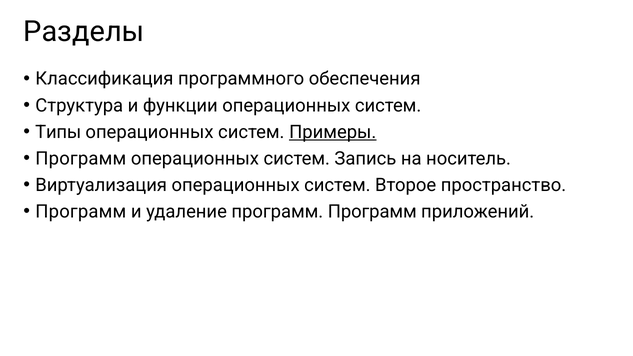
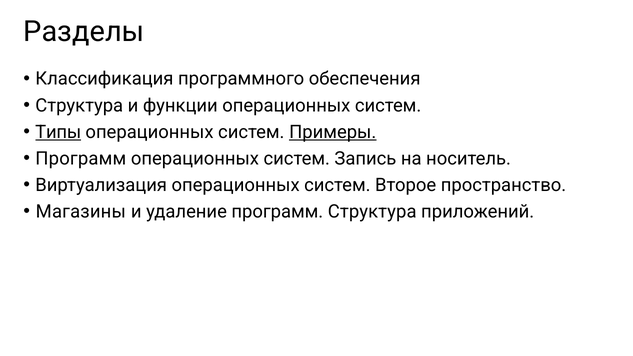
Типы underline: none -> present (58, 132)
Программ: Программ -> Магазины (81, 212)
программ Программ: Программ -> Структура (372, 212)
